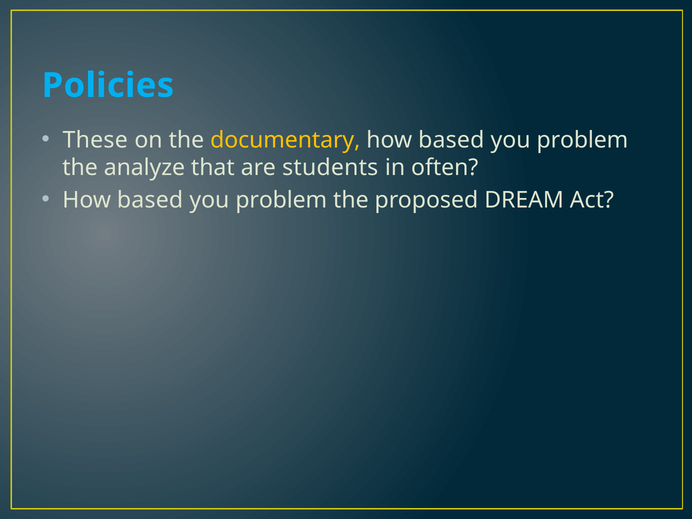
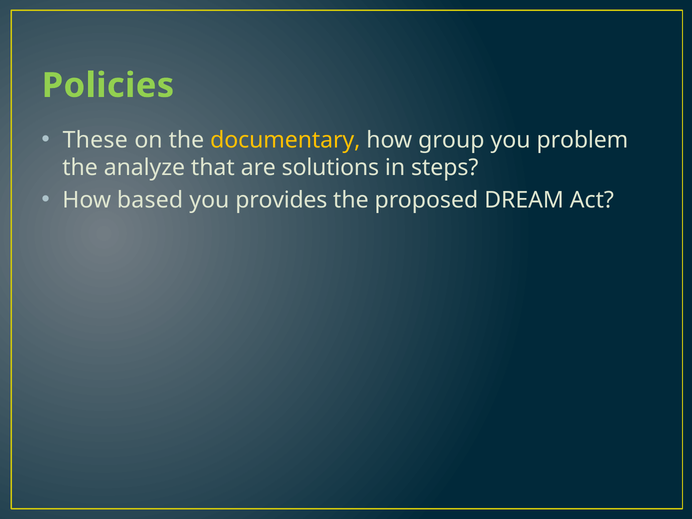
Policies colour: light blue -> light green (108, 85)
based: based -> group (451, 140)
students: students -> solutions (330, 168)
often: often -> steps (445, 168)
problem: problem -> provides (281, 200)
